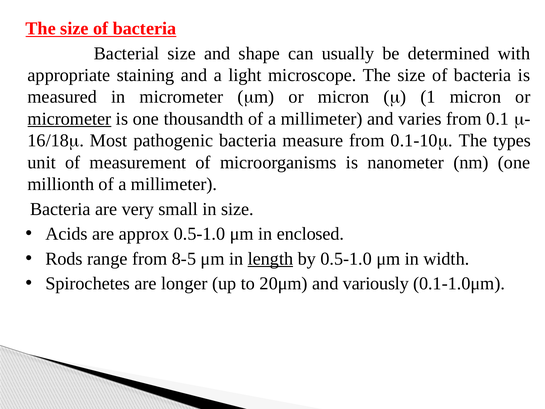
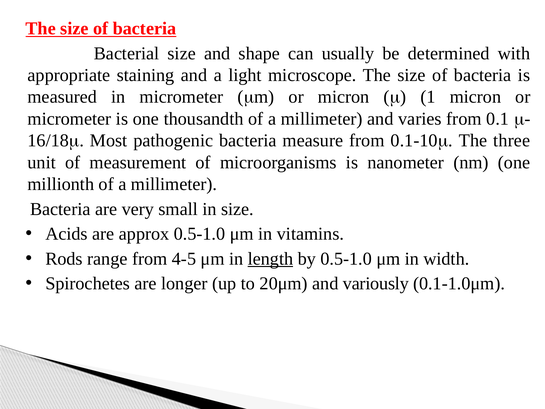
micrometer underline: present -> none (69, 119)
types: types -> three (512, 141)
enclosed: enclosed -> vitamins (310, 234)
8-5: 8-5 -> 4-5 (184, 259)
